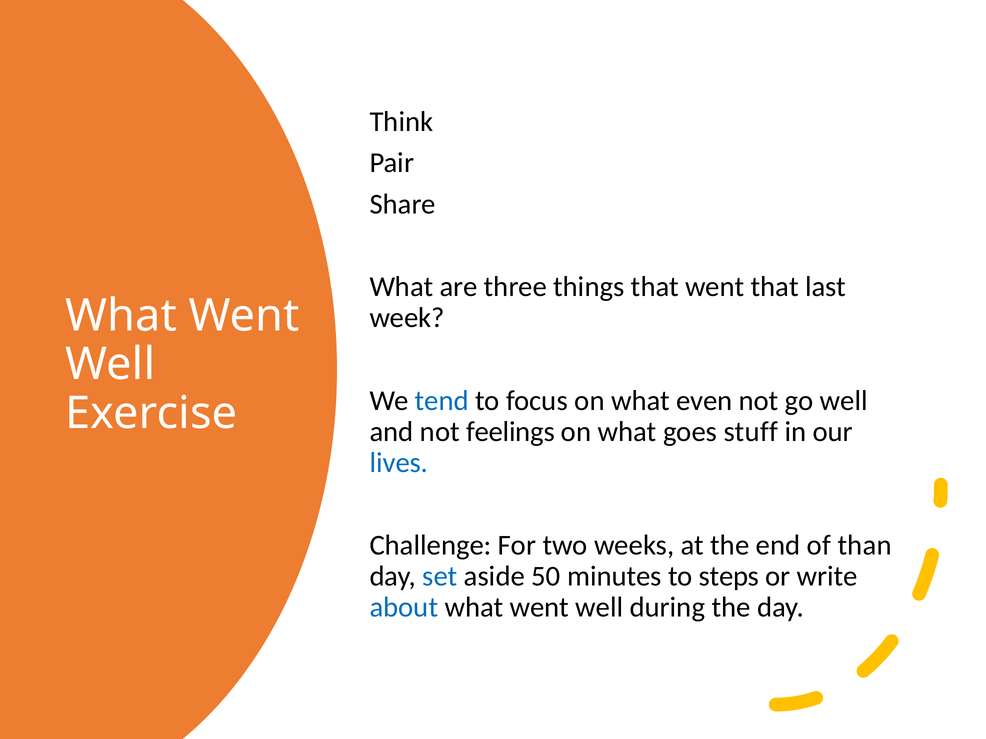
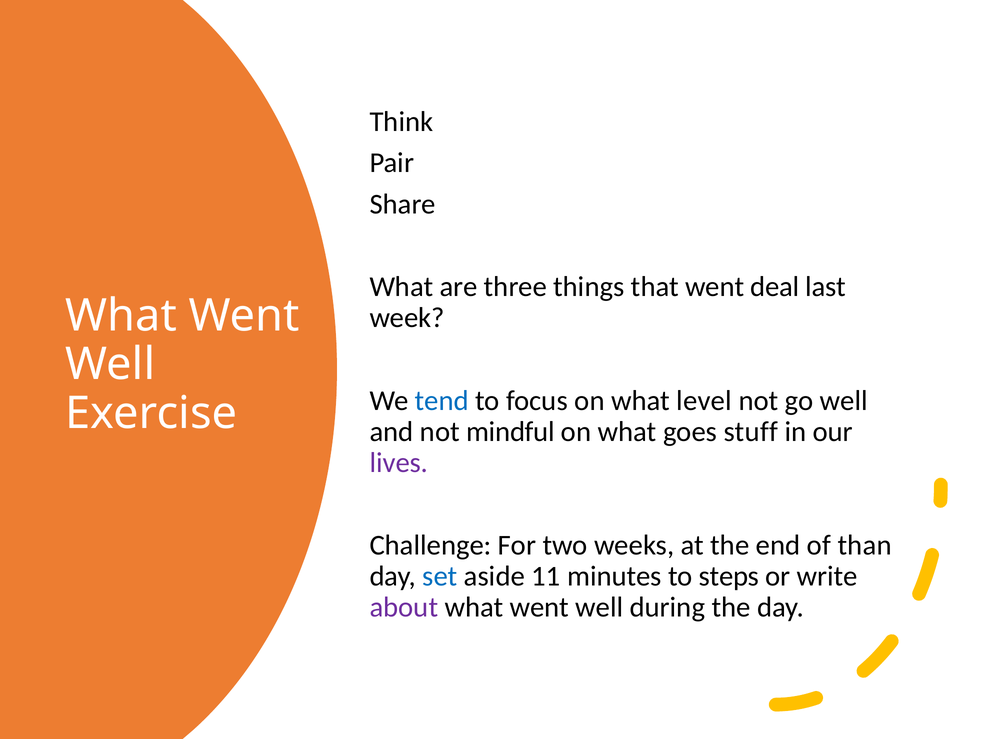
went that: that -> deal (775, 287)
even: even -> level (704, 401)
feelings: feelings -> mindful (511, 432)
lives colour: blue -> purple (399, 463)
50: 50 -> 11 (546, 577)
about colour: blue -> purple (404, 608)
